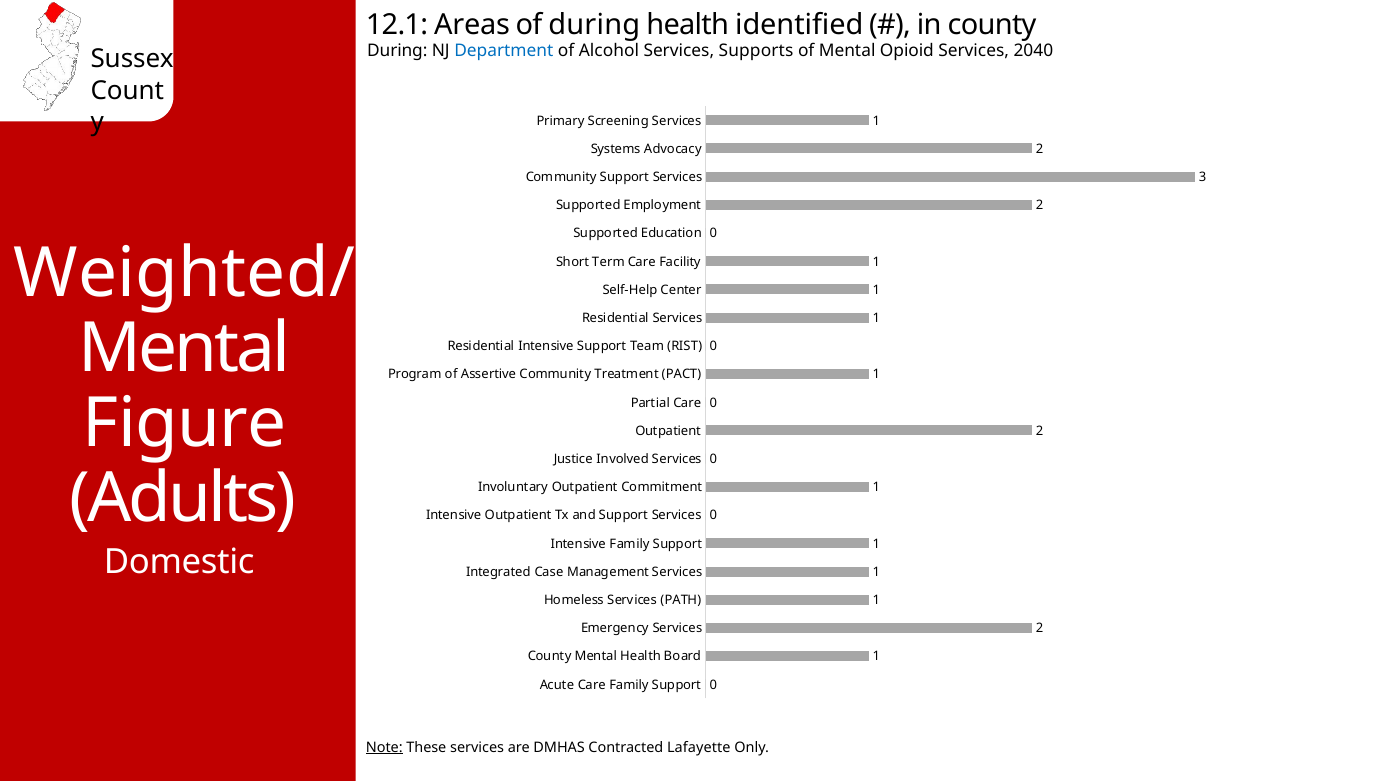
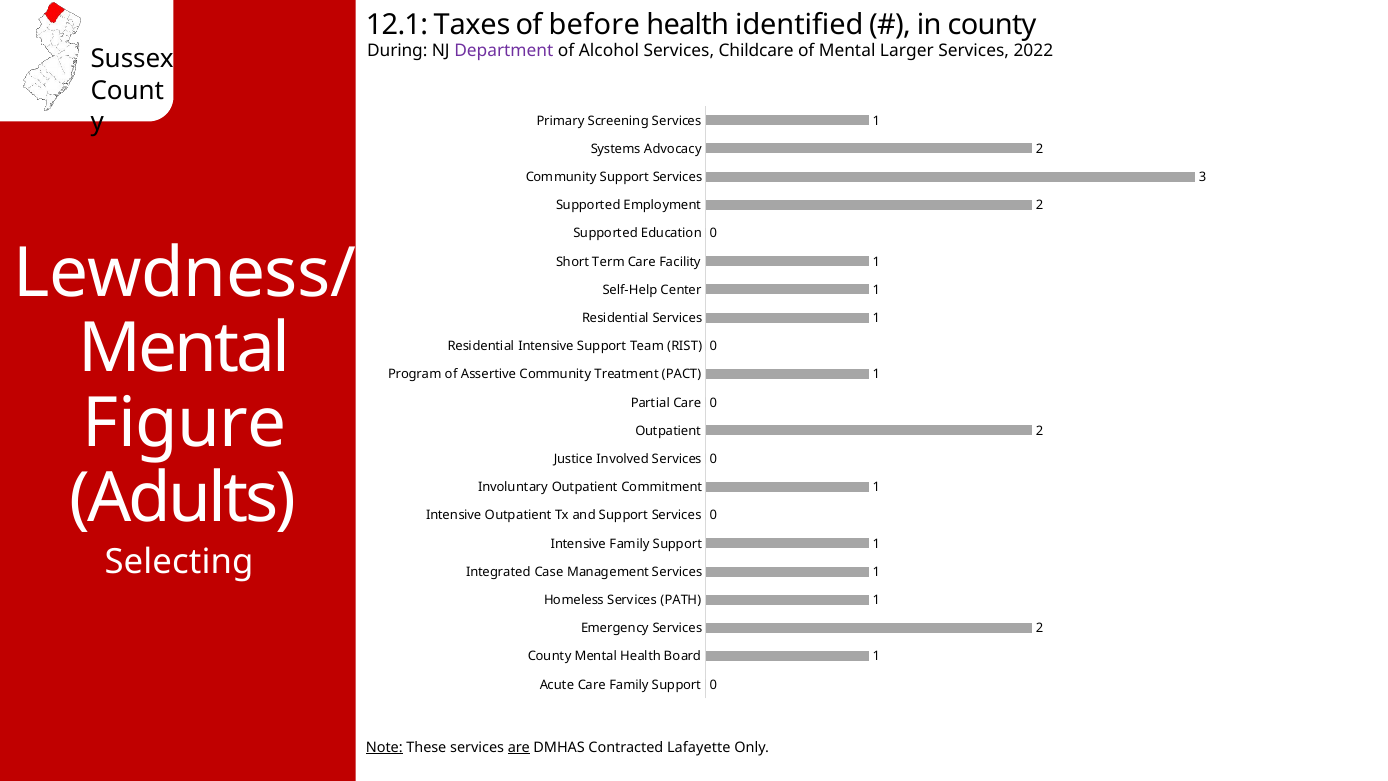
Areas: Areas -> Taxes (472, 25)
of during: during -> before (594, 25)
Department colour: blue -> purple (504, 51)
Supports: Supports -> Childcare (756, 51)
Opioid: Opioid -> Larger (907, 51)
2040: 2040 -> 2022 (1033, 51)
Weighted/: Weighted/ -> Lewdness/ (185, 274)
Domestic: Domestic -> Selecting (179, 561)
are underline: none -> present (519, 747)
